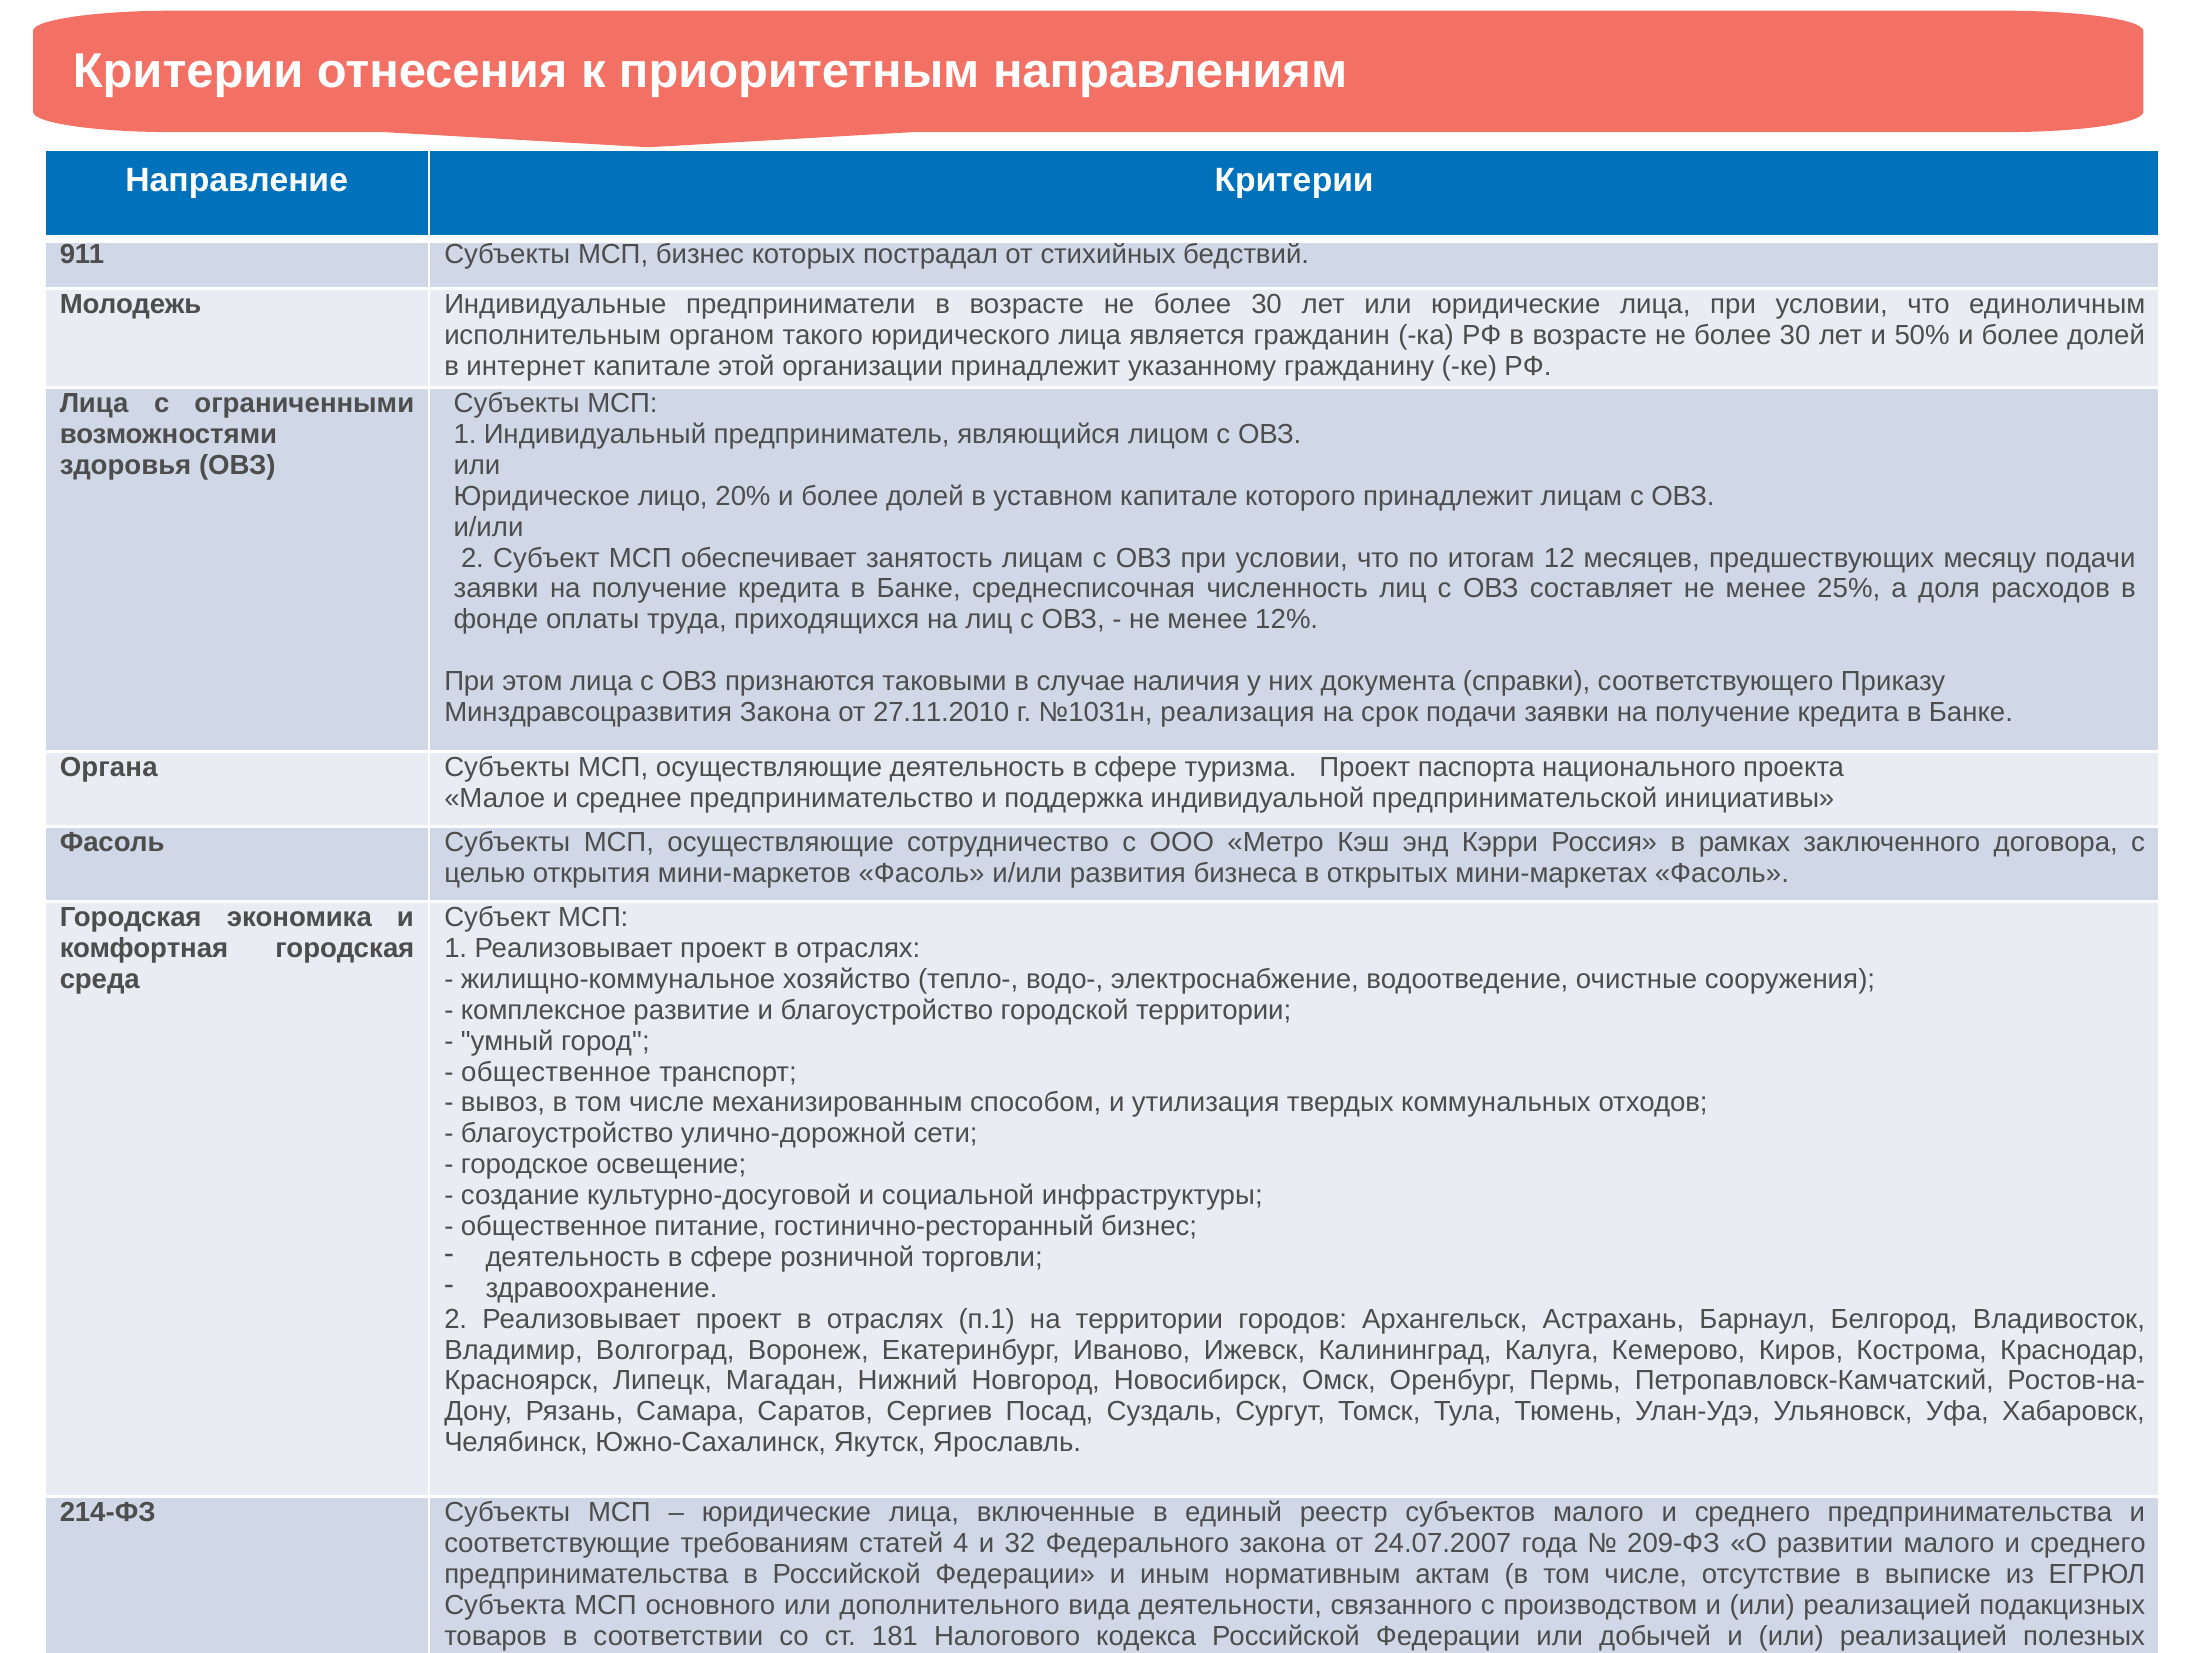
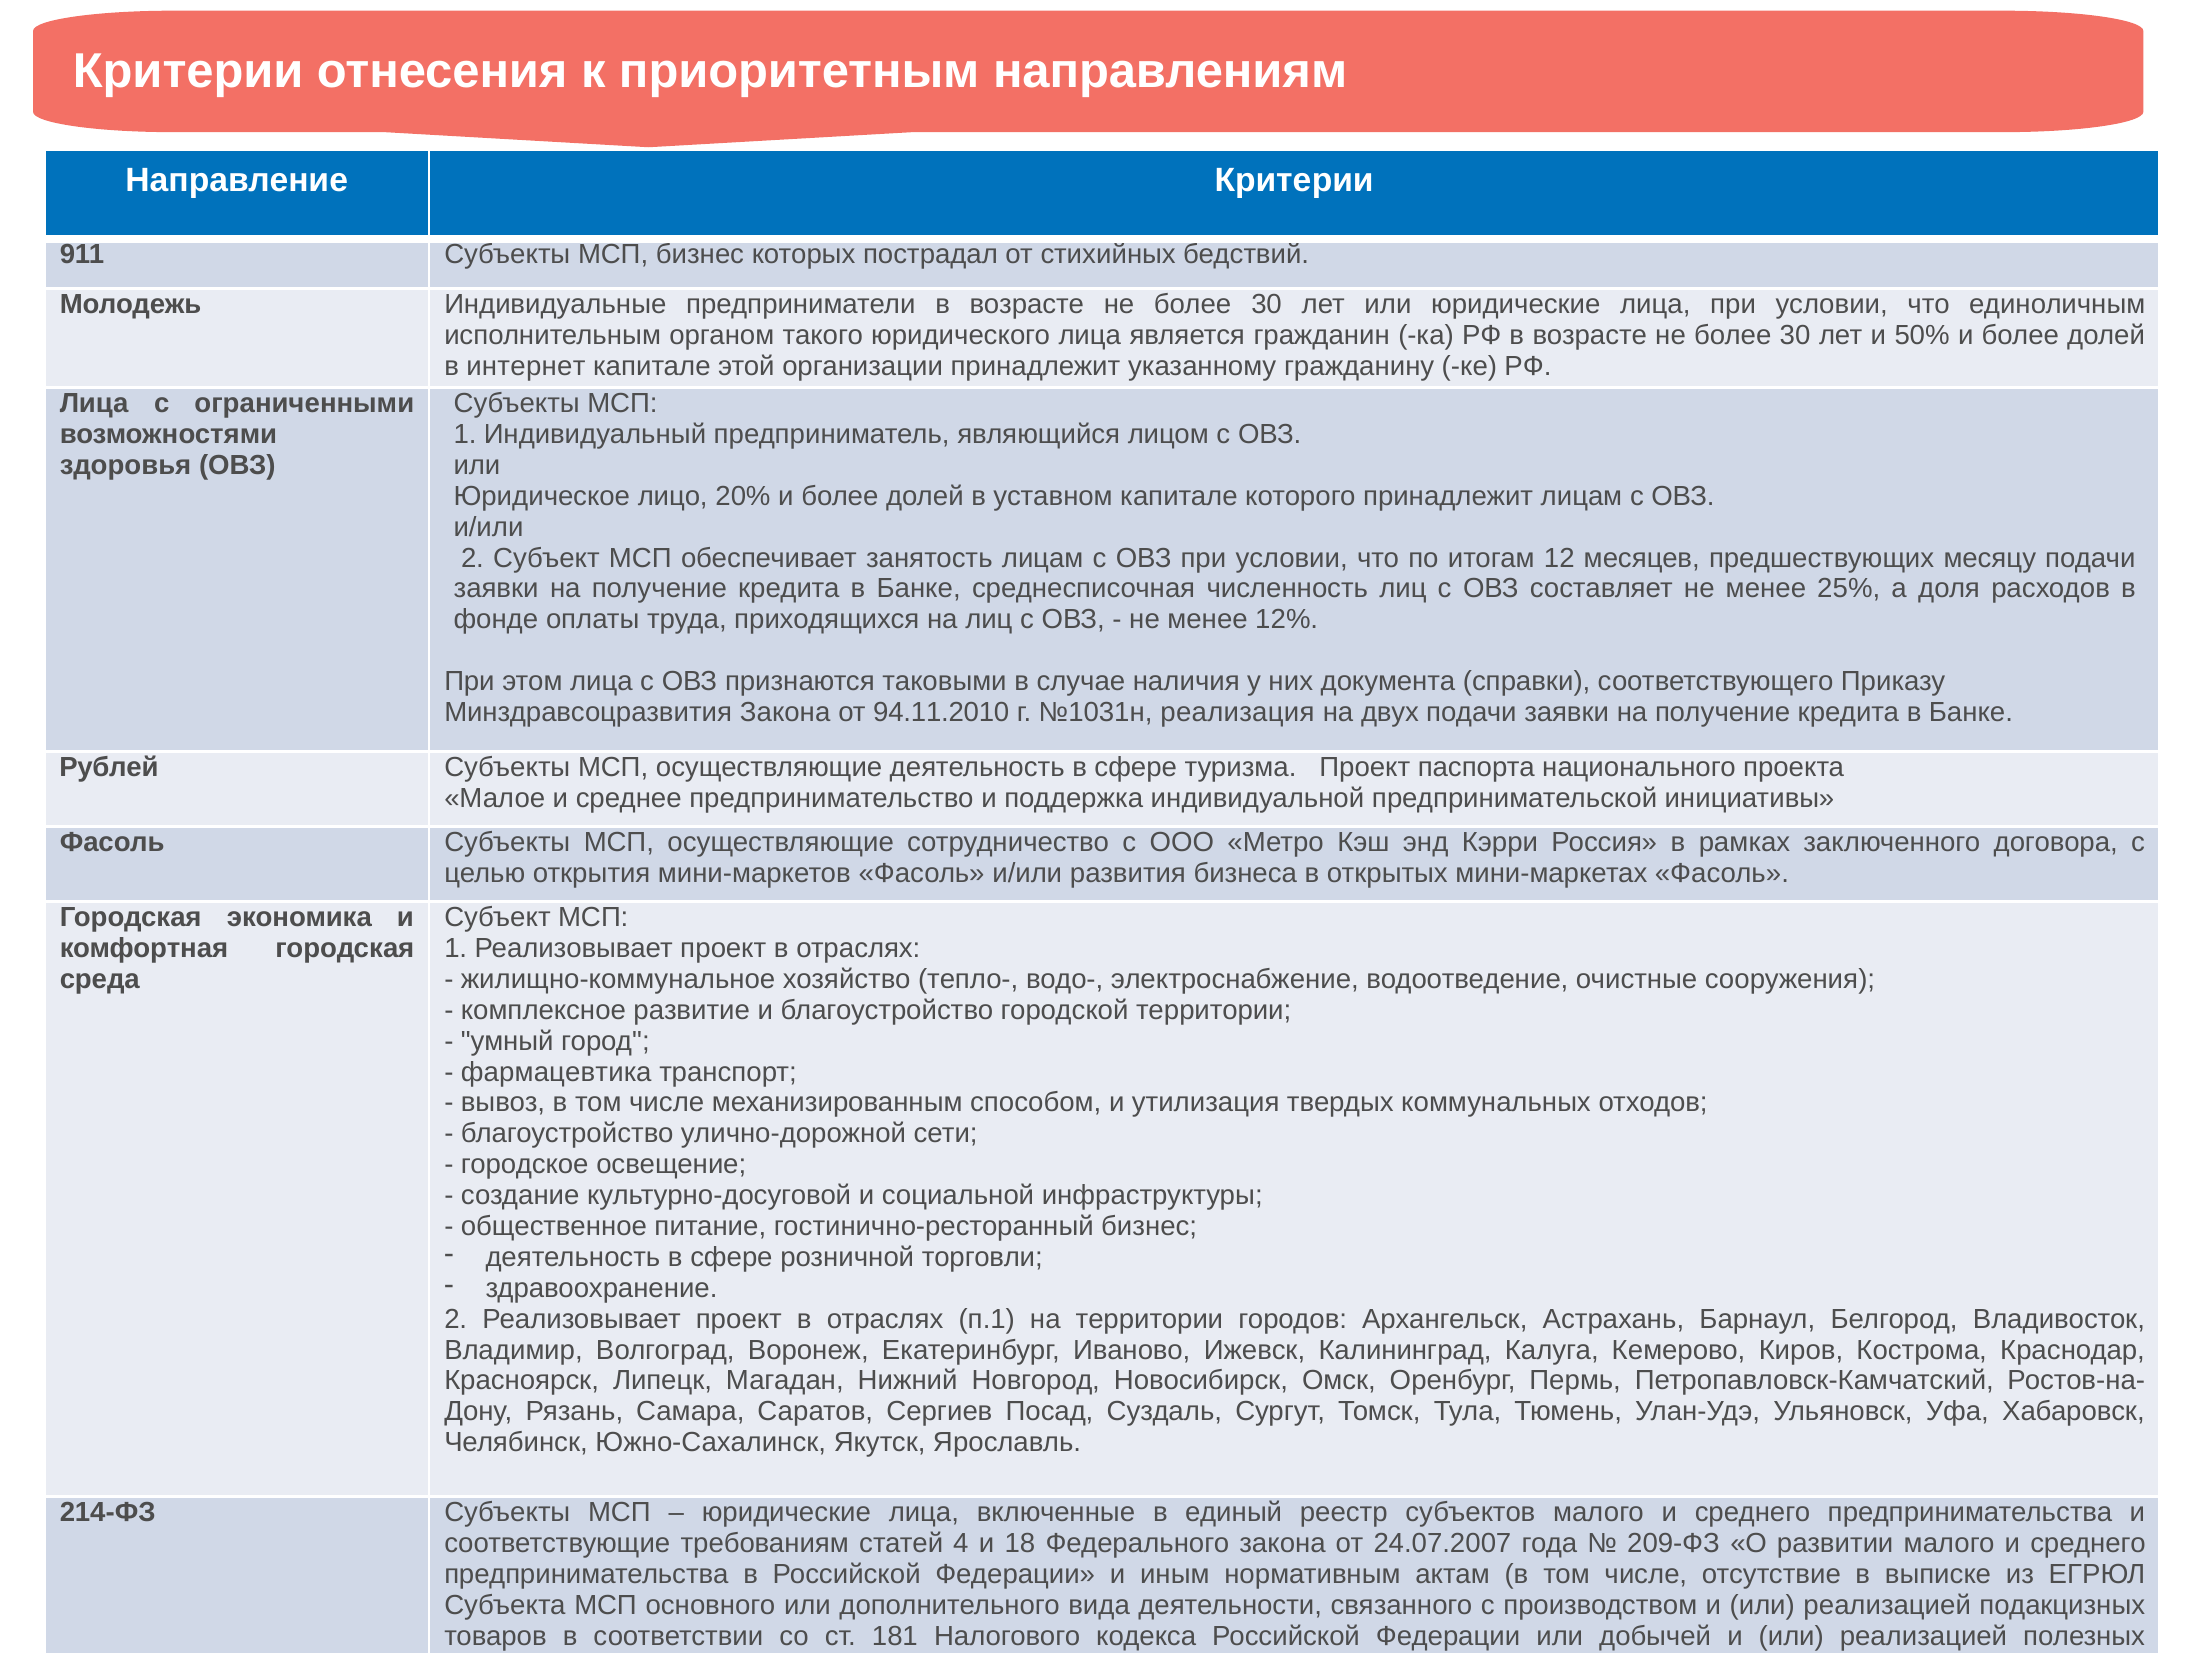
27.11.2010: 27.11.2010 -> 94.11.2010 (941, 712)
срок: срок -> двух (1390, 712)
Органа: Органа -> Рублей (109, 767)
общественное: общественное -> фармацевтика (556, 1072)
32: 32 -> 18 (1020, 1543)
